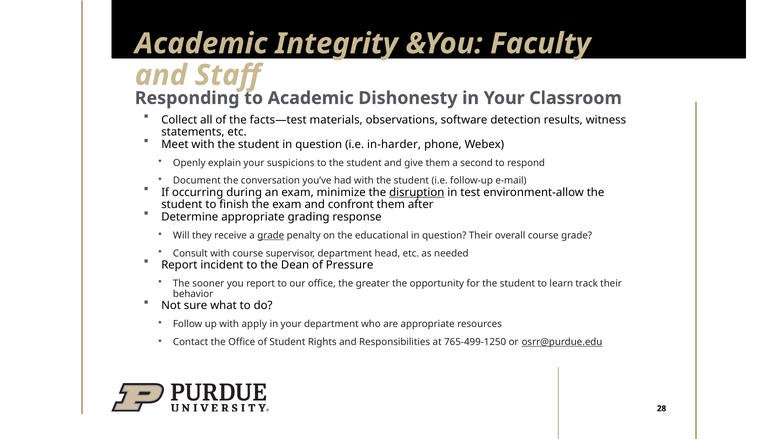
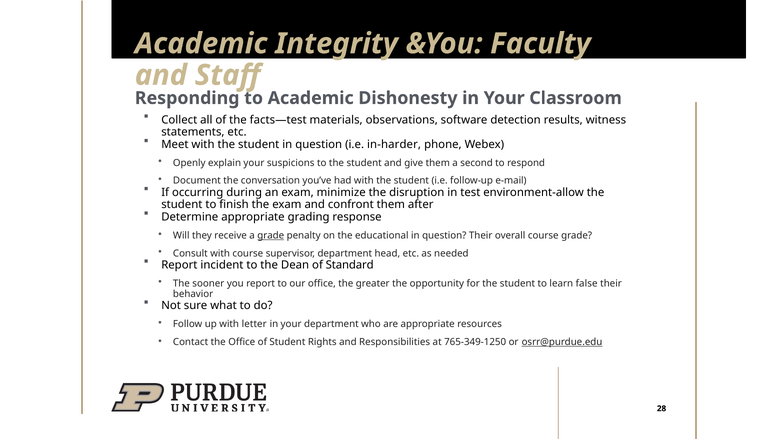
disruption underline: present -> none (417, 192)
Pressure: Pressure -> Standard (350, 265)
track: track -> false (587, 283)
apply: apply -> letter (254, 324)
765-499-1250: 765-499-1250 -> 765-349-1250 (475, 342)
